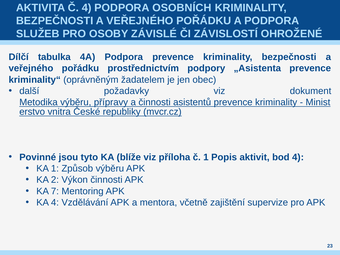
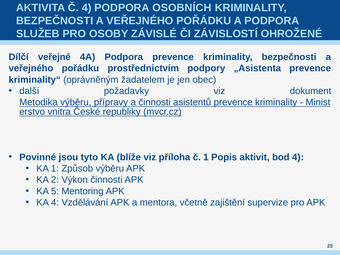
tabulka: tabulka -> veřejné (54, 57)
7: 7 -> 5 (55, 191)
